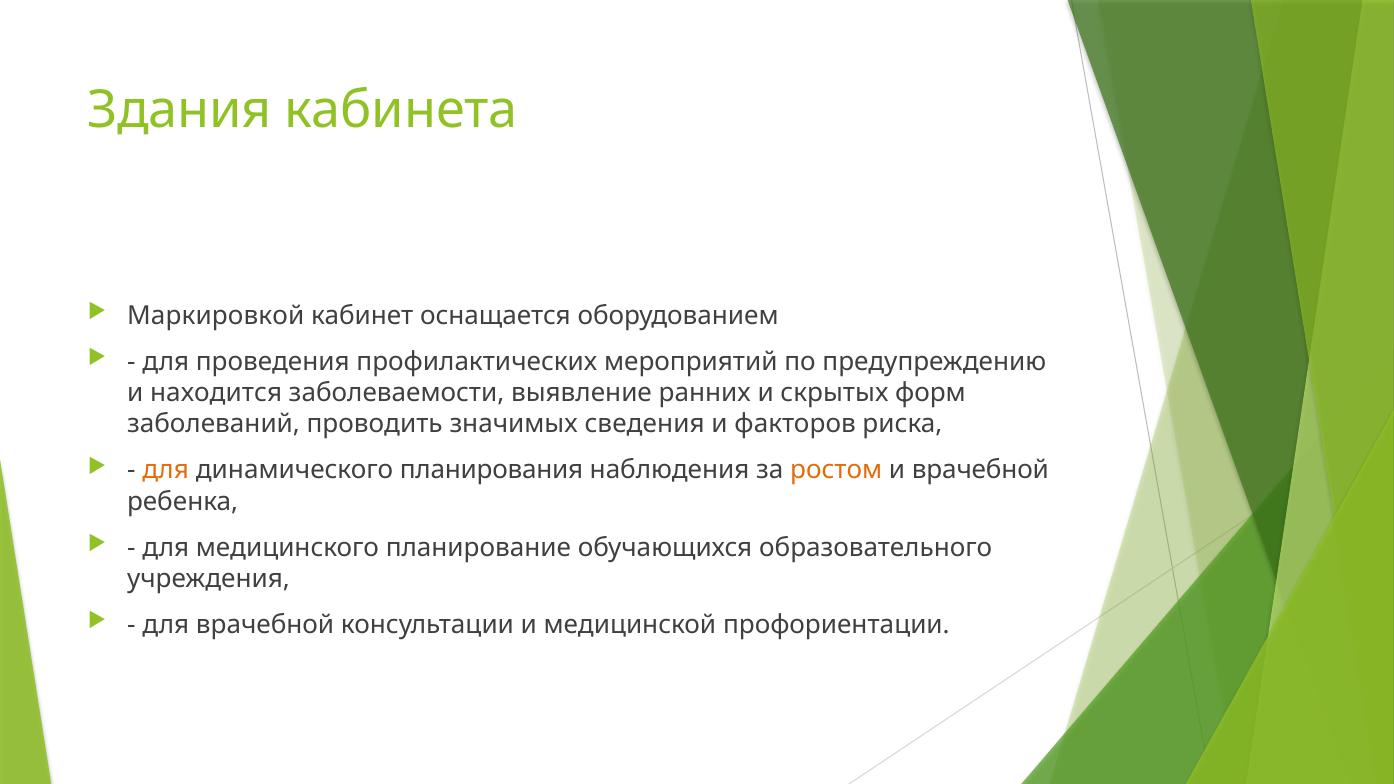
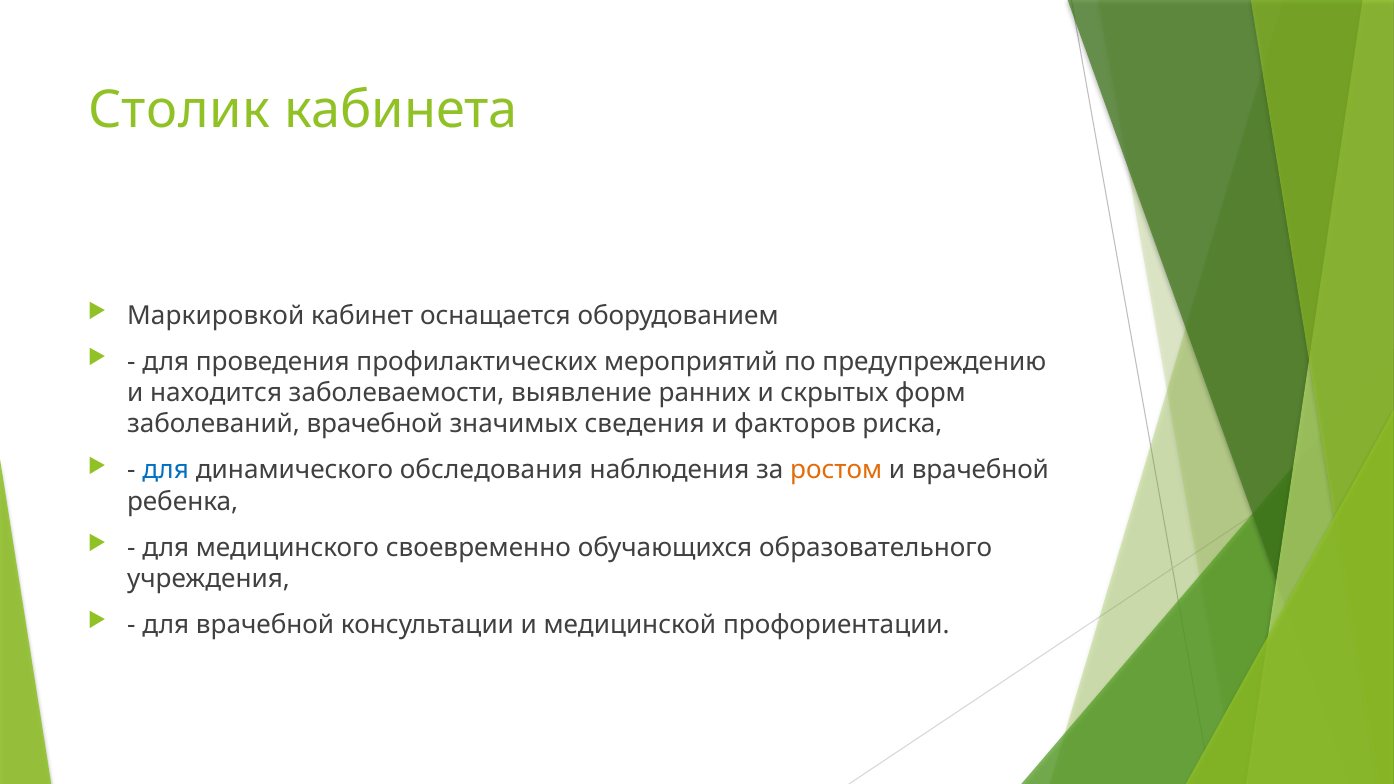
Здания: Здания -> Столик (179, 110)
заболеваний проводить: проводить -> врачебной (375, 424)
для colour: orange -> blue (166, 470)
планирования: планирования -> обследования (491, 470)
планирование: планирование -> своевременно (478, 547)
